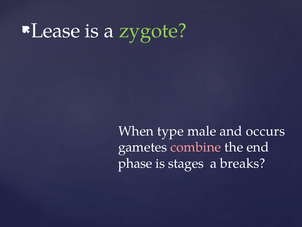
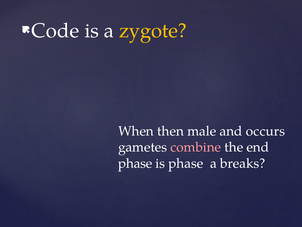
Lease: Lease -> Code (55, 31)
zygote colour: light green -> yellow (153, 31)
type: type -> then (171, 131)
is stages: stages -> phase (186, 163)
